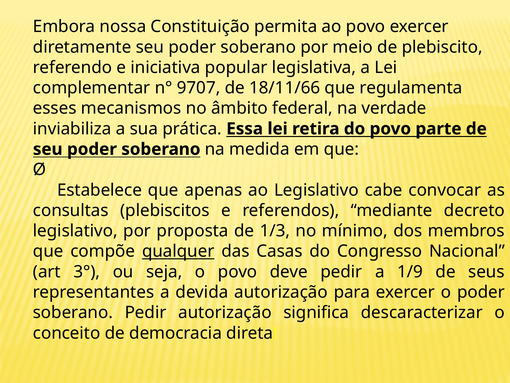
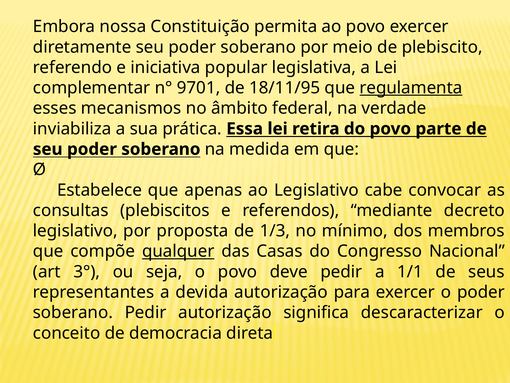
9707: 9707 -> 9701 (199, 88)
18/11/66: 18/11/66 -> 18/11/95 (285, 88)
regulamenta underline: none -> present (411, 88)
1/9: 1/9 -> 1/1 (410, 271)
